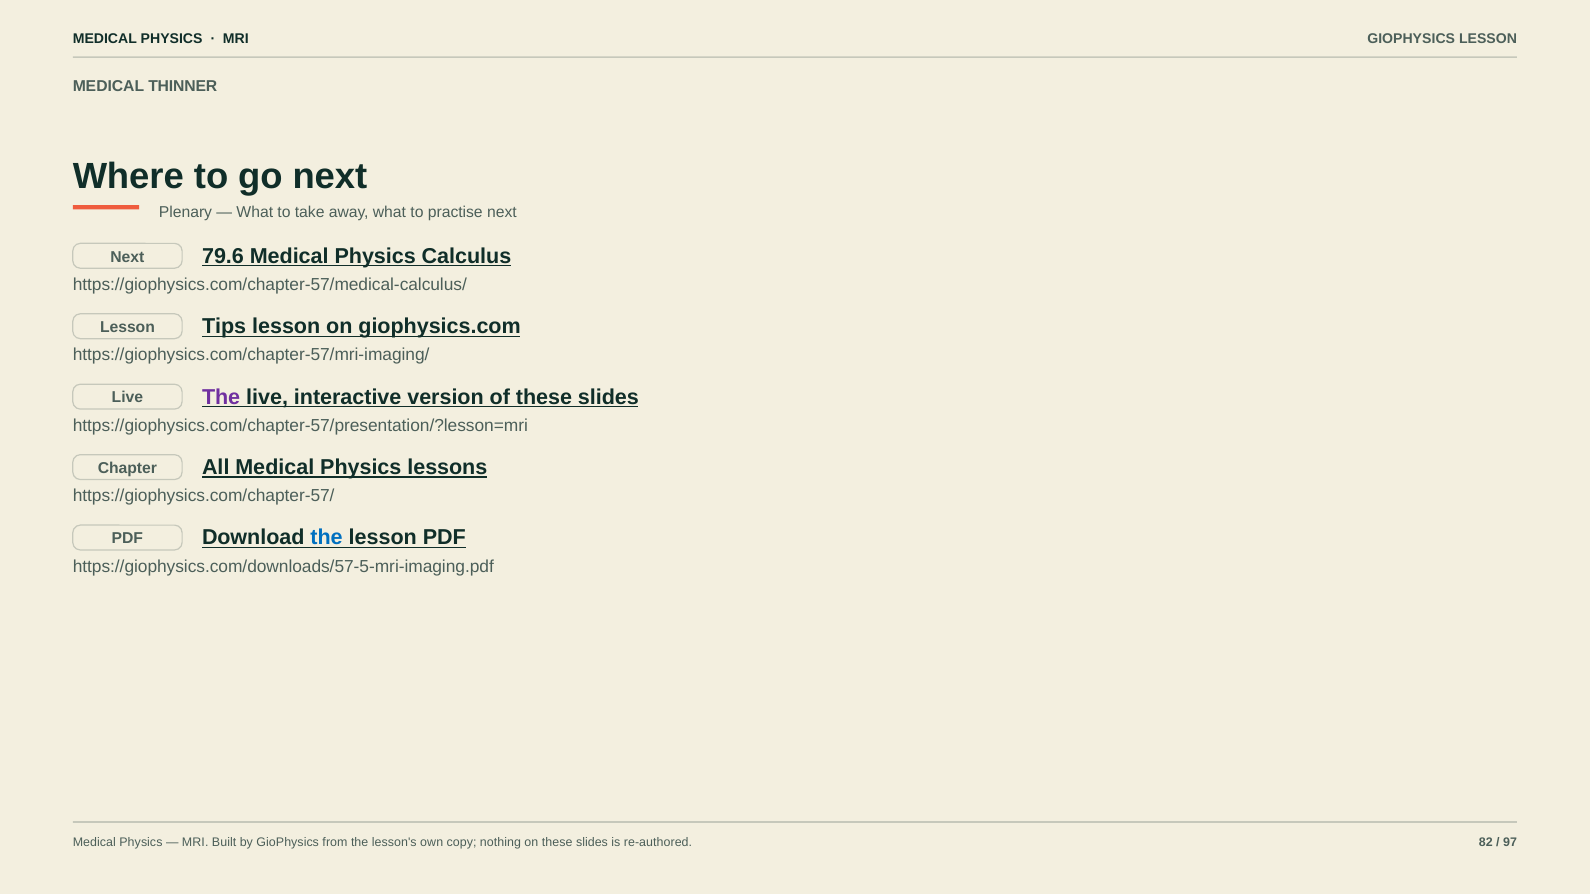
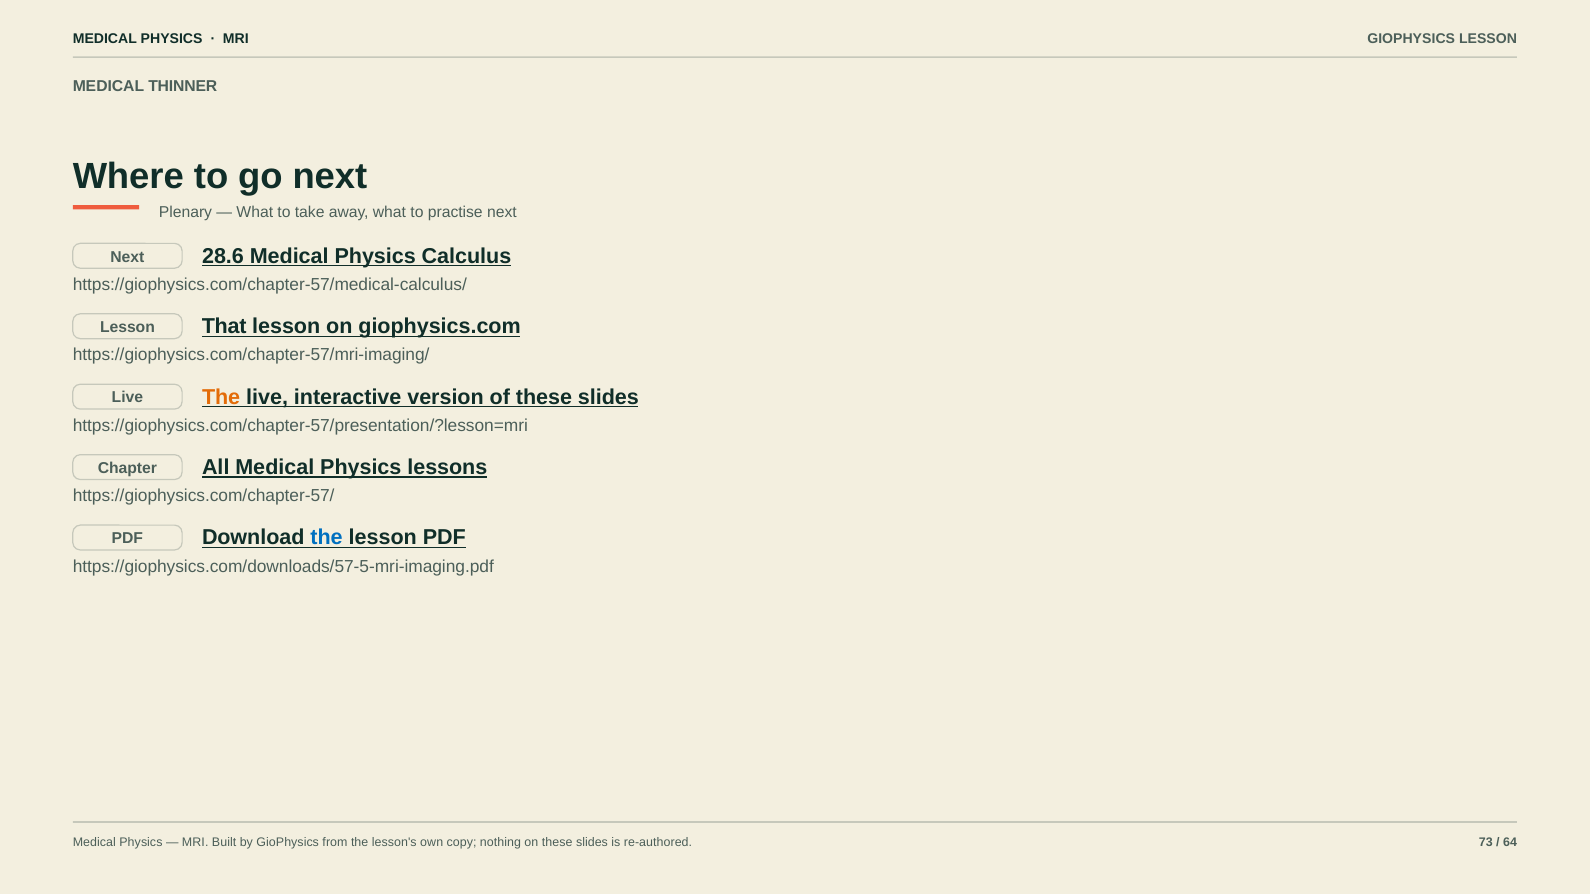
79.6: 79.6 -> 28.6 (223, 256)
Tips: Tips -> That (224, 327)
The colour: purple -> orange (221, 397)
82: 82 -> 73 (1486, 843)
97: 97 -> 64 (1510, 843)
